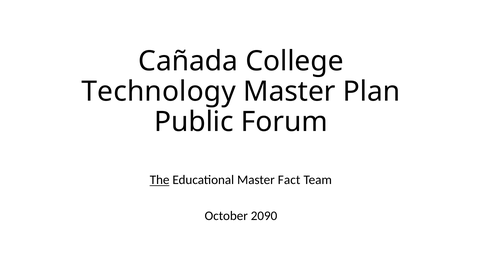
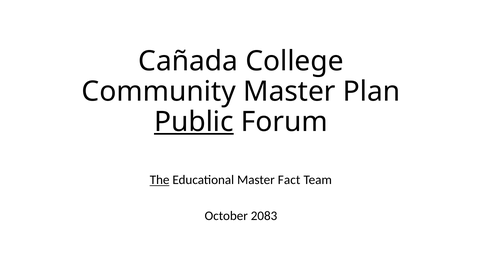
Technology: Technology -> Community (159, 92)
Public underline: none -> present (194, 122)
2090: 2090 -> 2083 (264, 216)
